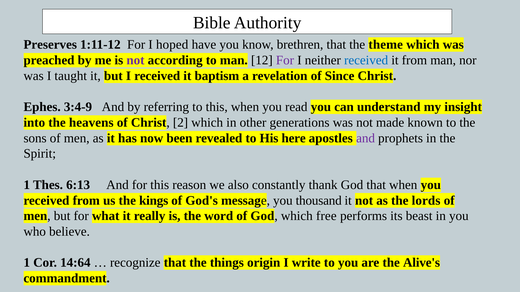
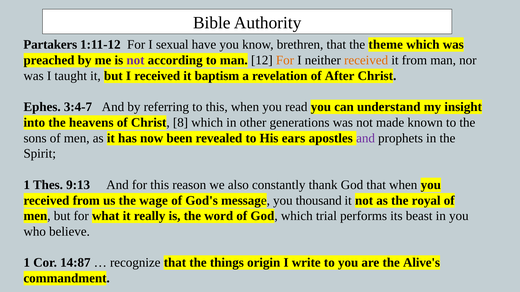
Preserves: Preserves -> Partakers (50, 45)
hoped: hoped -> sexual (172, 45)
For colour: purple -> orange (285, 60)
received colour: blue -> orange (366, 60)
Since: Since -> After (340, 76)
3:4-9: 3:4-9 -> 3:4-7 (78, 107)
2: 2 -> 8 (181, 123)
here: here -> ears (294, 138)
6:13: 6:13 -> 9:13 (78, 185)
kings: kings -> wage (154, 201)
lords: lords -> royal (426, 201)
free: free -> trial (326, 216)
14:64: 14:64 -> 14:87 (75, 263)
